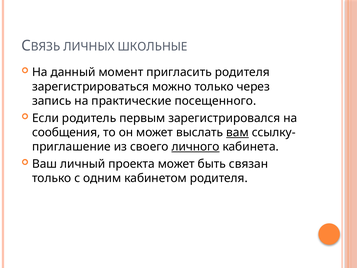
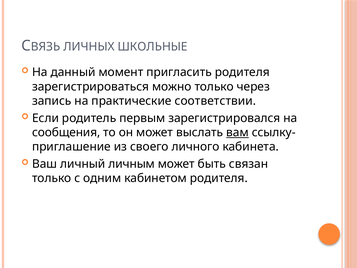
посещенного: посещенного -> соответствии (215, 101)
личного underline: present -> none (196, 147)
проекта: проекта -> личным (132, 164)
